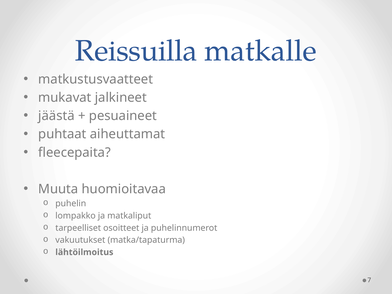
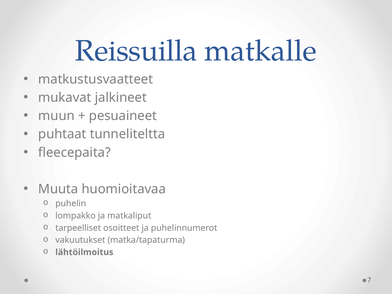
jäästä: jäästä -> muun (56, 116)
aiheuttamat: aiheuttamat -> tunneliteltta (127, 134)
